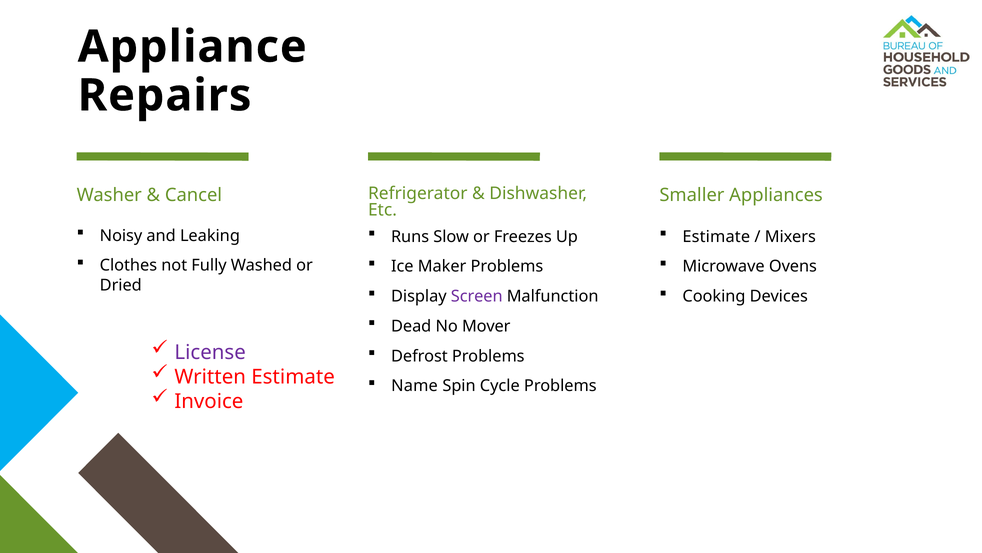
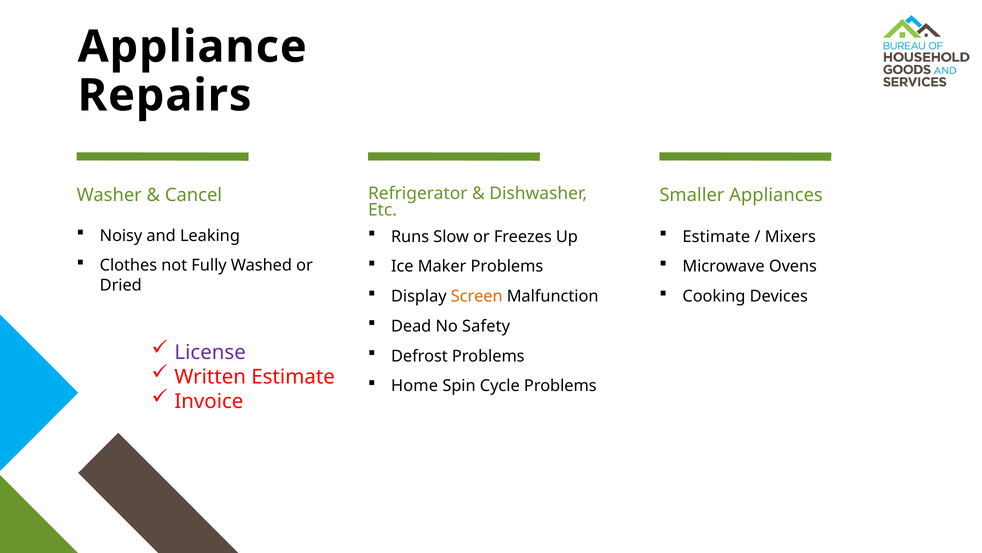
Screen colour: purple -> orange (477, 296)
Mover: Mover -> Safety (486, 326)
Name: Name -> Home (415, 386)
